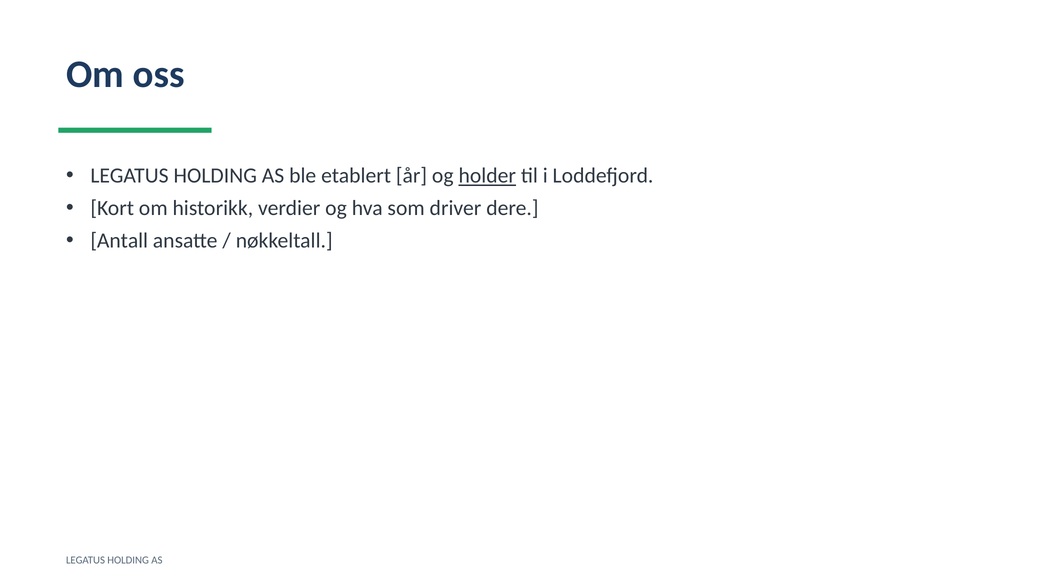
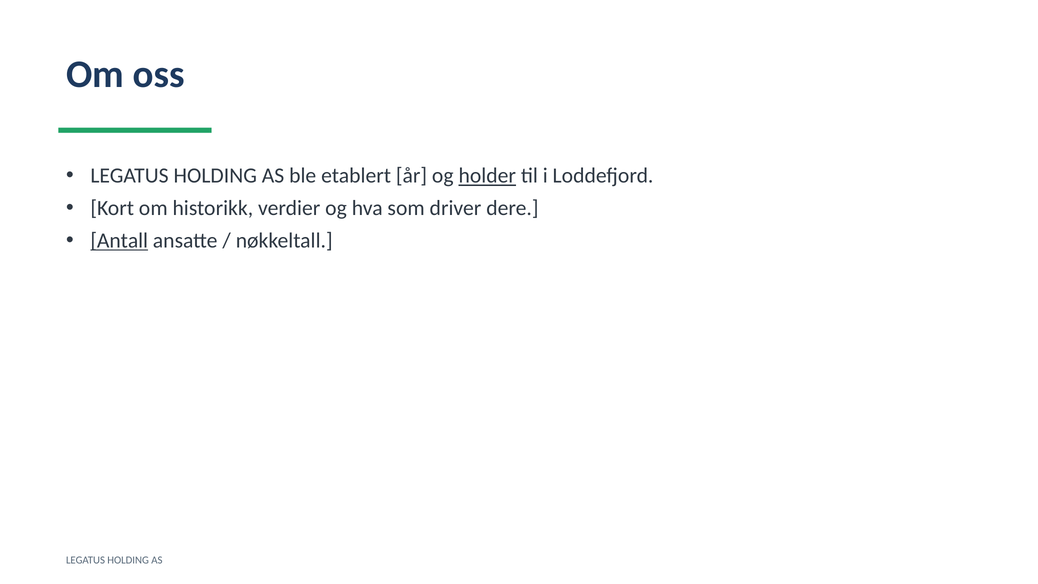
Antall underline: none -> present (119, 241)
